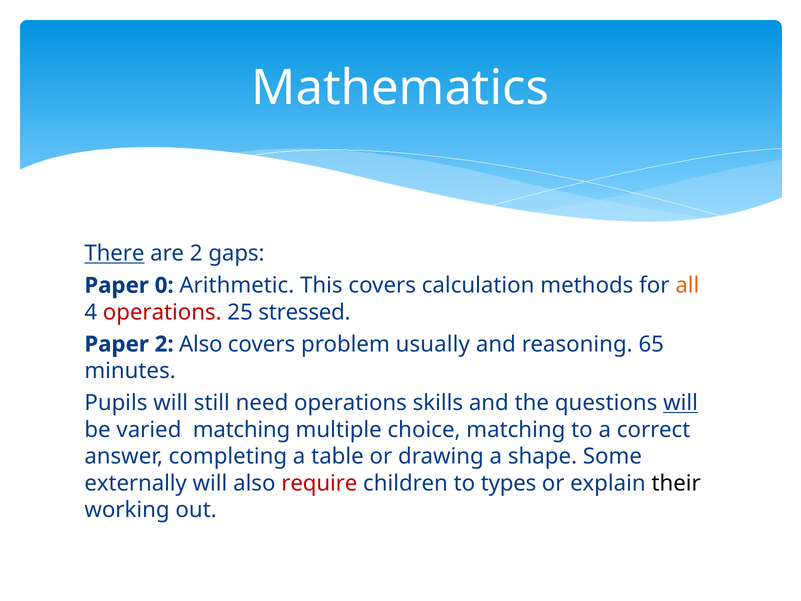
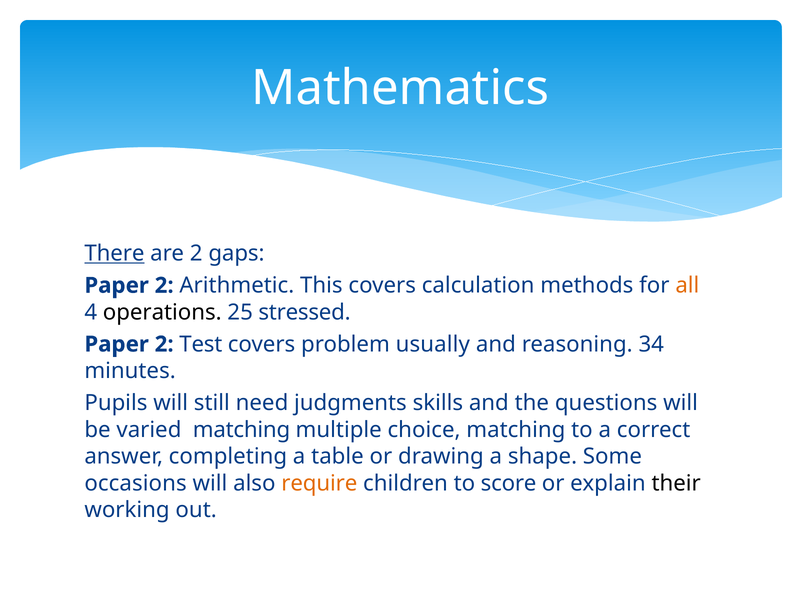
0: 0 -> 2 (164, 285)
operations colour: red -> black (162, 312)
2 Also: Also -> Test (201, 344)
65: 65 -> 34 (651, 344)
need operations: operations -> judgments (350, 403)
will underline: present -> none (681, 403)
externally: externally -> occasions (136, 483)
require colour: red -> orange (319, 483)
types: types -> score (509, 483)
